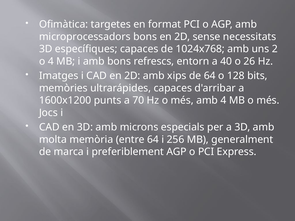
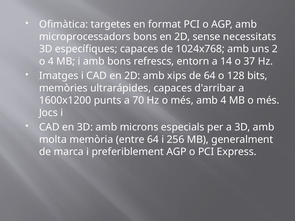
40: 40 -> 14 (226, 61)
26: 26 -> 37 (249, 61)
